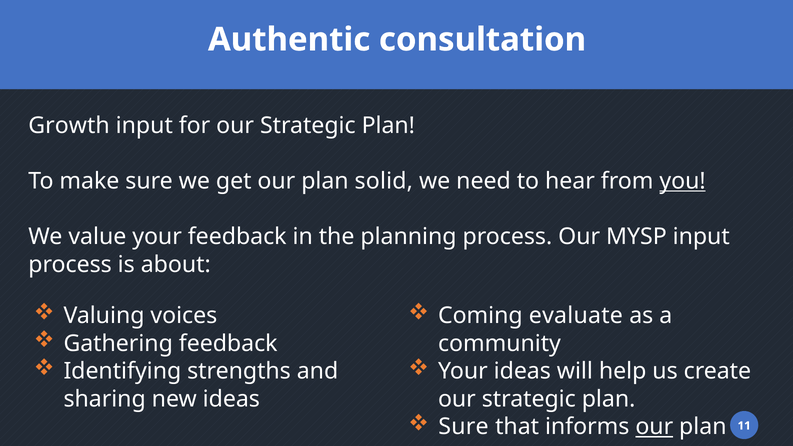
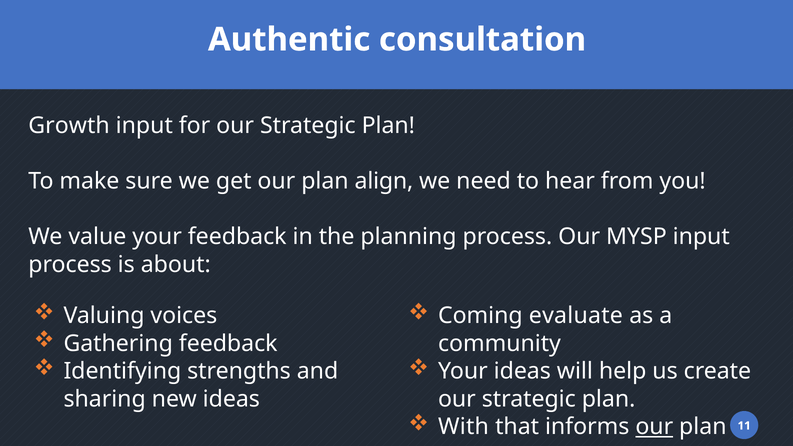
solid: solid -> align (384, 181)
you underline: present -> none (683, 181)
Sure: Sure -> With (463, 427)
